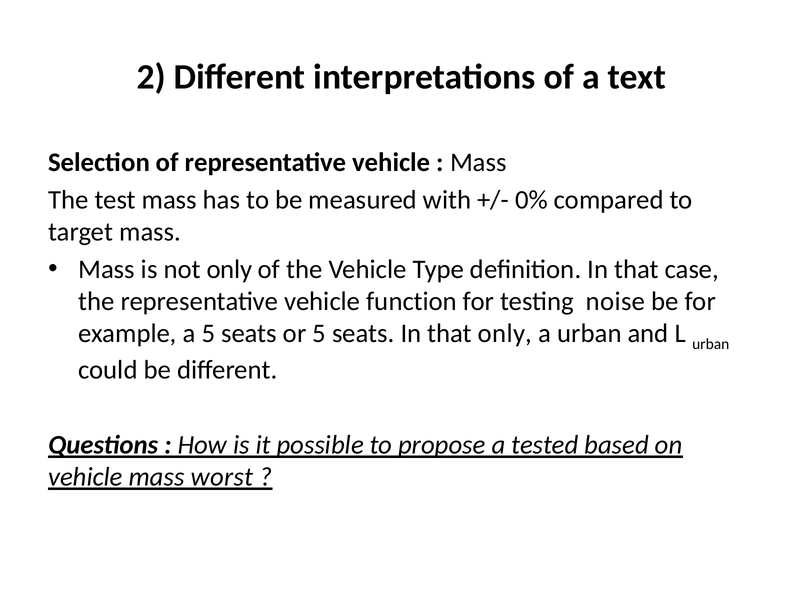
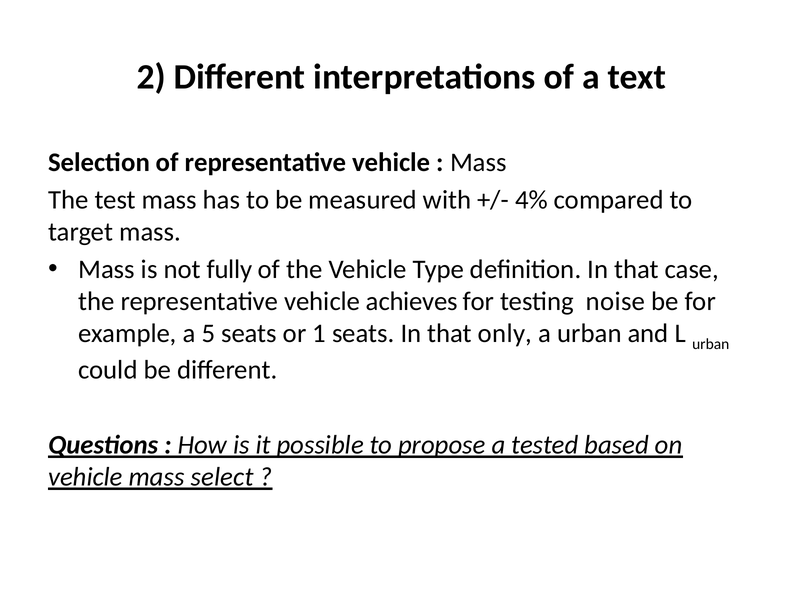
0%: 0% -> 4% (531, 200)
not only: only -> fully (229, 270)
function: function -> achieves (412, 302)
or 5: 5 -> 1 (319, 334)
worst: worst -> select (222, 477)
